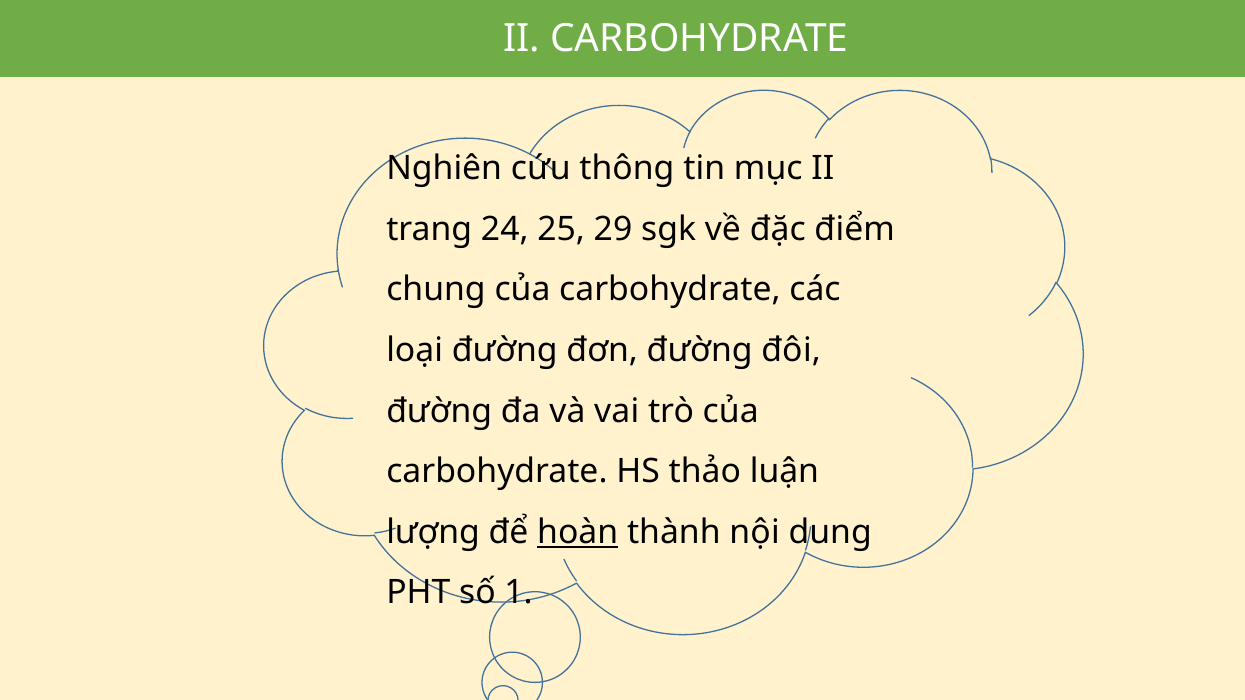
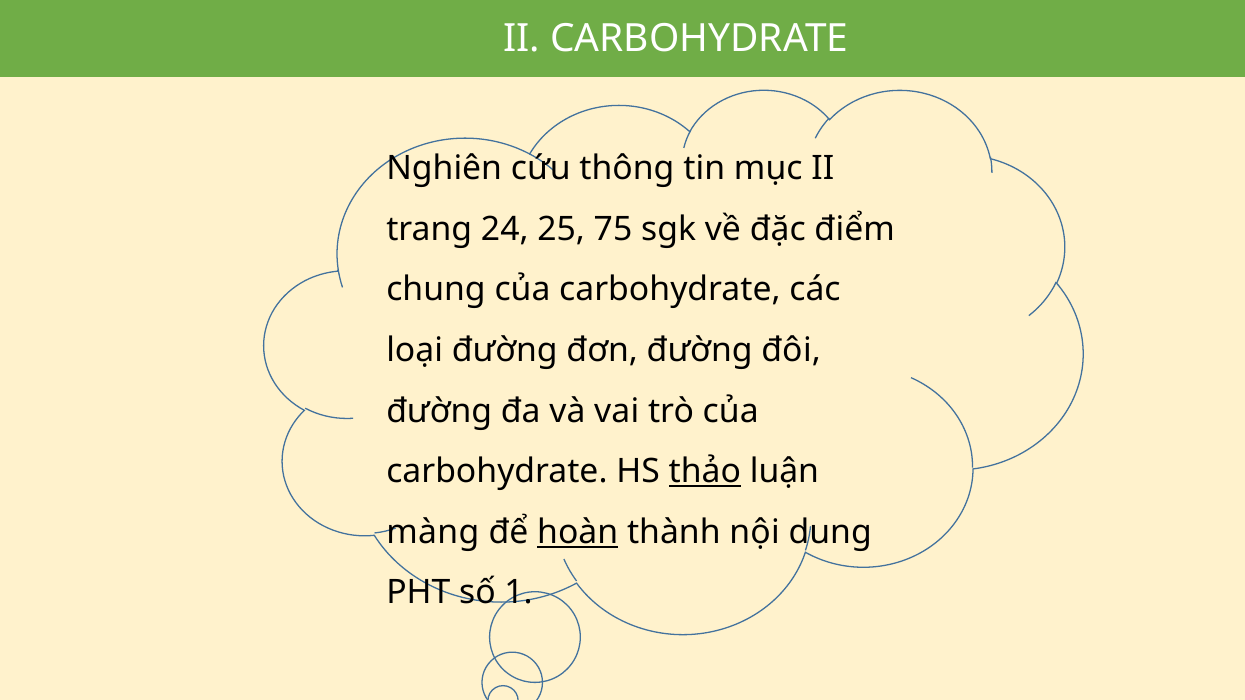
29: 29 -> 75 (613, 229)
thảo underline: none -> present (705, 472)
lượng: lượng -> màng (433, 532)
